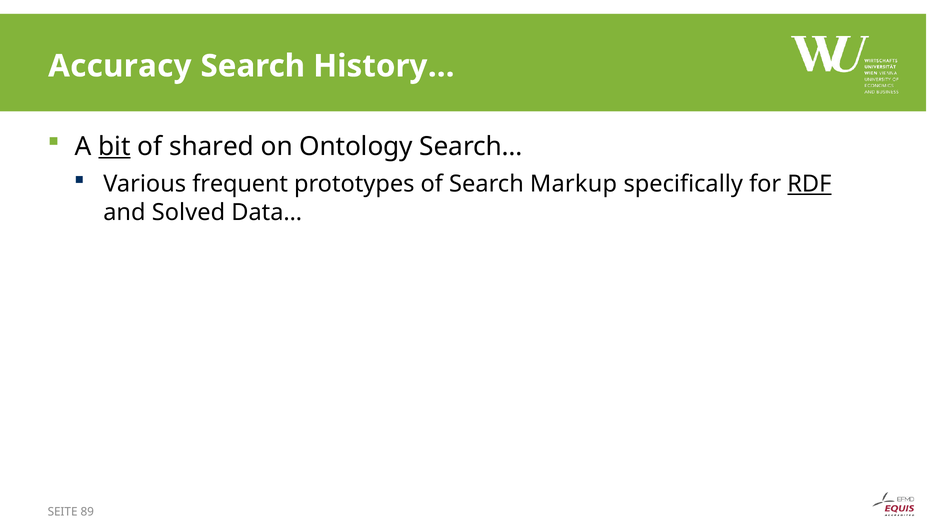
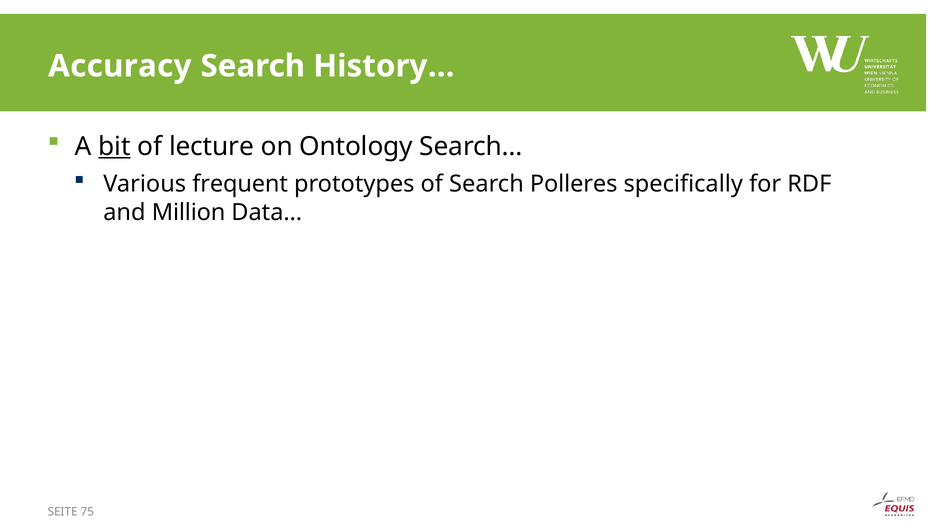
shared: shared -> lecture (212, 147)
Markup: Markup -> Polleres (574, 184)
RDF underline: present -> none (809, 184)
Solved: Solved -> Million (189, 212)
89: 89 -> 75 (87, 512)
